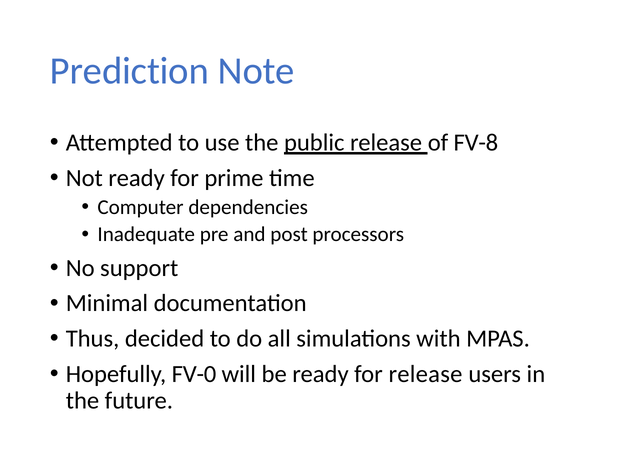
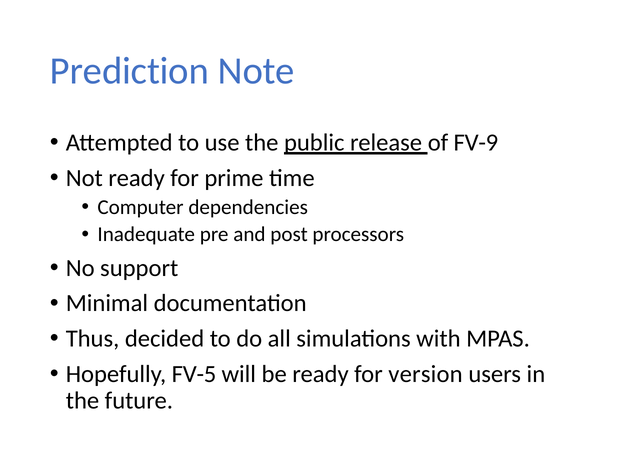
FV-8: FV-8 -> FV-9 (476, 143)
FV-0: FV-0 -> FV-5 (194, 375)
for release: release -> version (426, 375)
